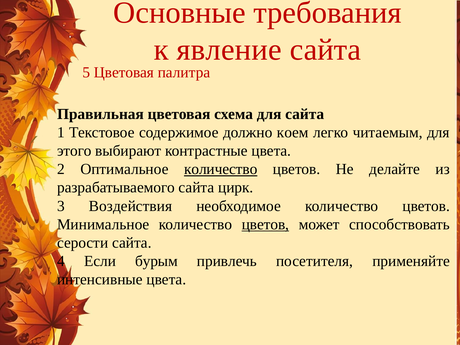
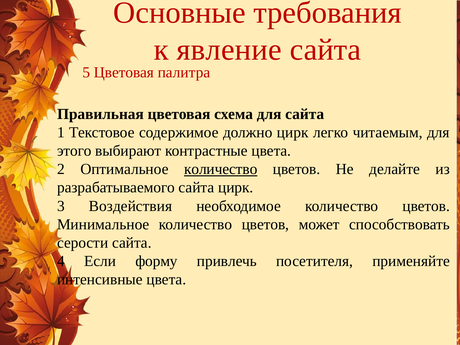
должно коем: коем -> цирк (293, 132)
цветов underline: present -> none (265, 224)
бурым: бурым -> форму (157, 261)
